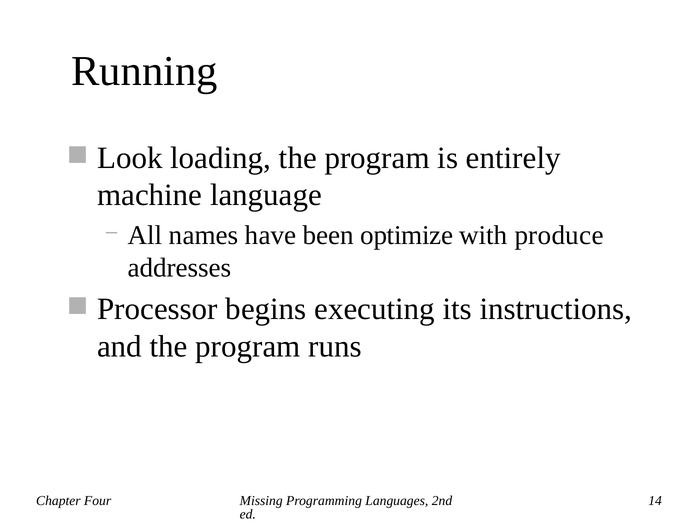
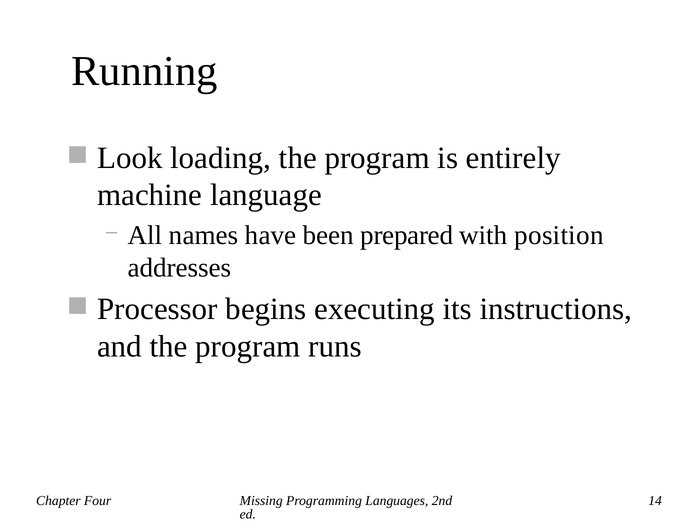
optimize: optimize -> prepared (407, 235)
produce: produce -> position (559, 235)
